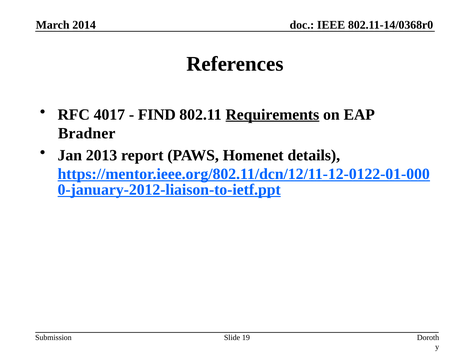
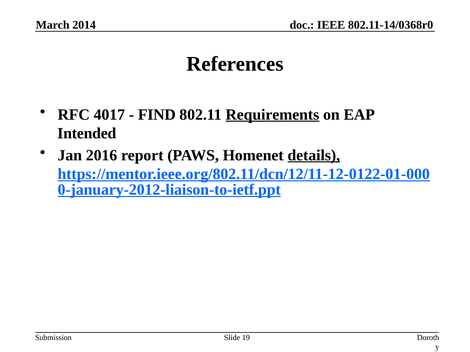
Bradner: Bradner -> Intended (87, 133)
2013: 2013 -> 2016 (102, 155)
details underline: none -> present (314, 155)
